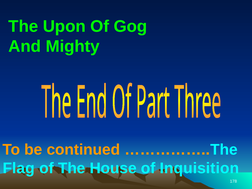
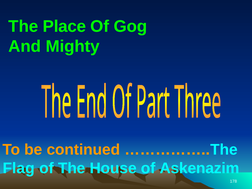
Upon: Upon -> Place (64, 26)
Inquisition: Inquisition -> Askenazim (200, 168)
